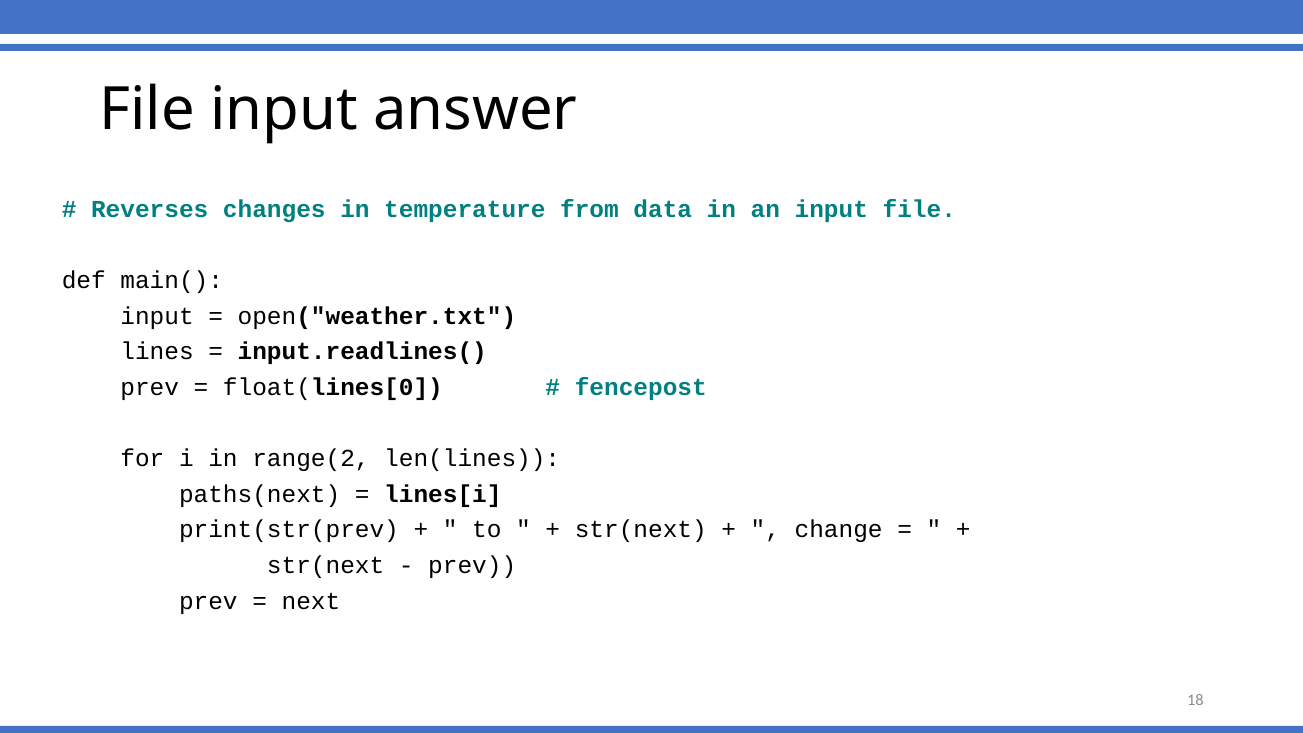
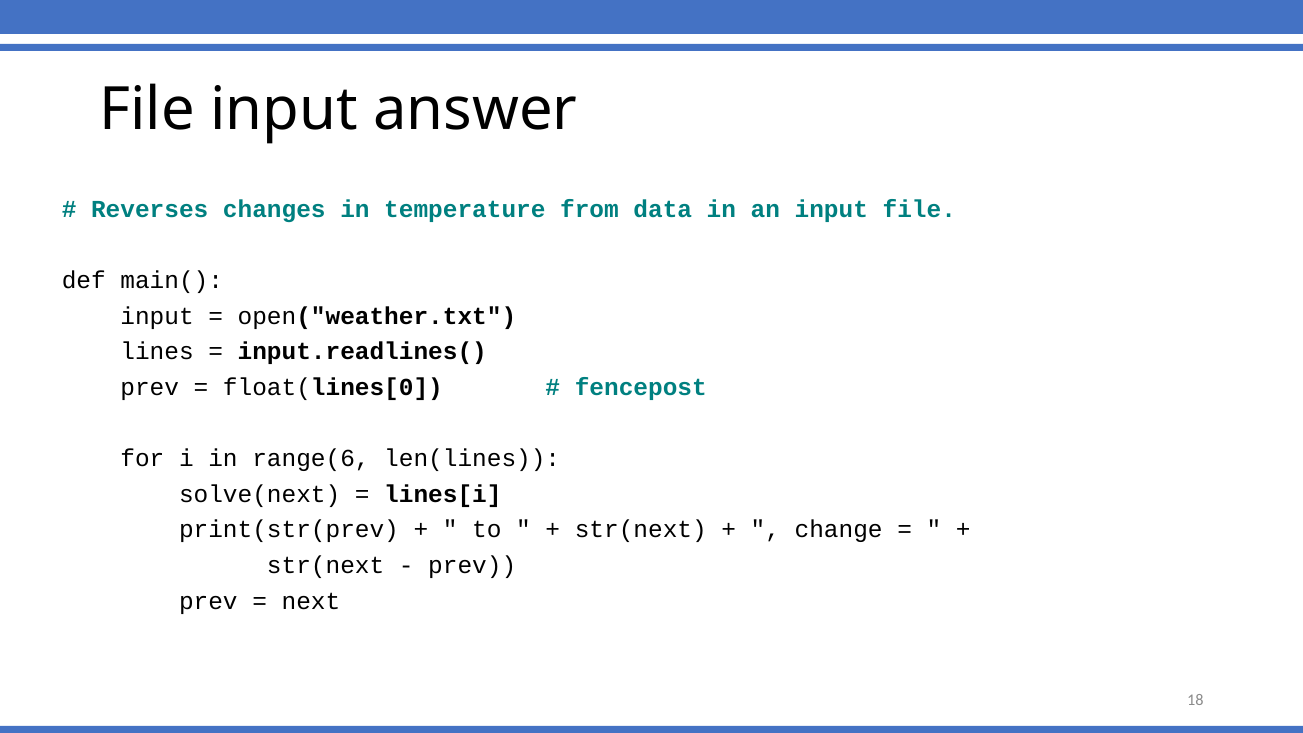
range(2: range(2 -> range(6 (311, 459)
paths(next: paths(next -> solve(next (260, 494)
